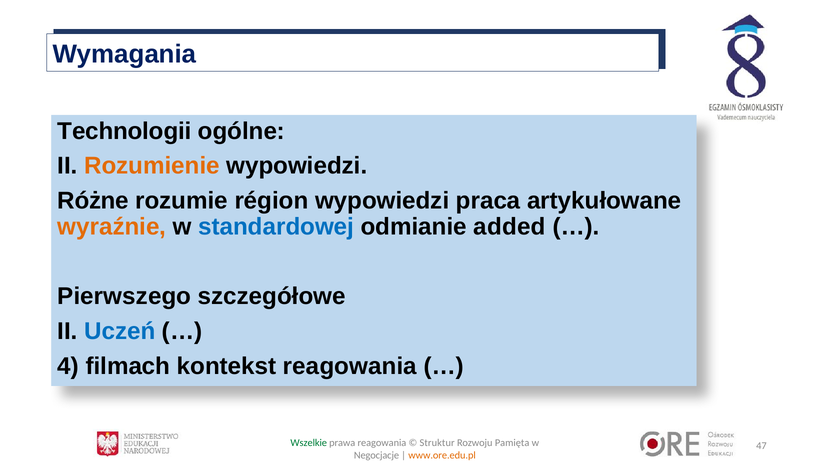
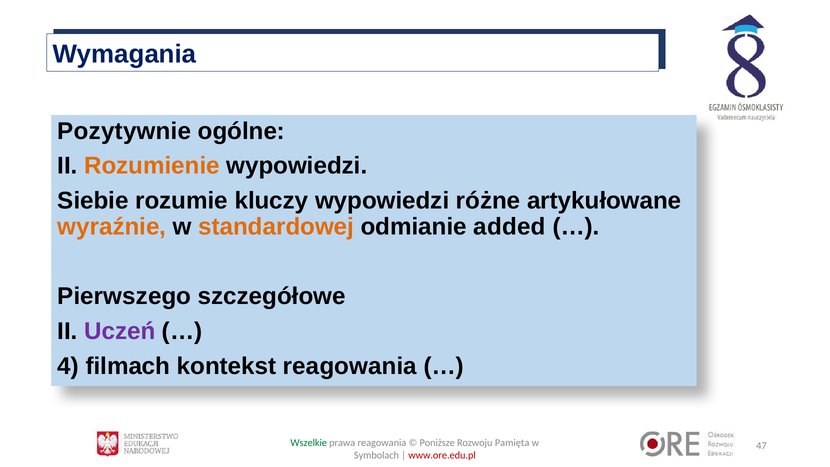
Technologii: Technologii -> Pozytywnie (124, 131)
Różne: Różne -> Siebie (93, 201)
région: région -> kluczy (272, 201)
praca: praca -> różne (488, 201)
standardowej colour: blue -> orange (276, 227)
Uczeń colour: blue -> purple (120, 331)
Struktur: Struktur -> Poniższe (437, 443)
Negocjacje: Negocjacje -> Symbolach (377, 455)
www.ore.edu.pl colour: orange -> red (442, 455)
